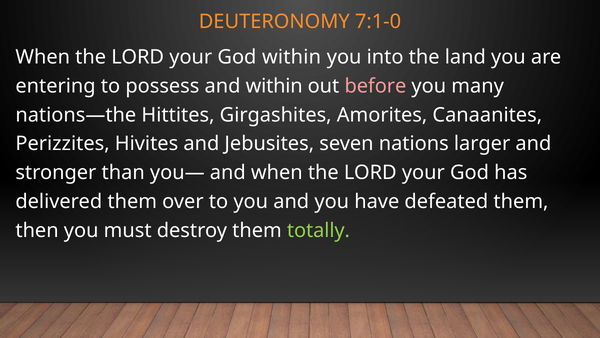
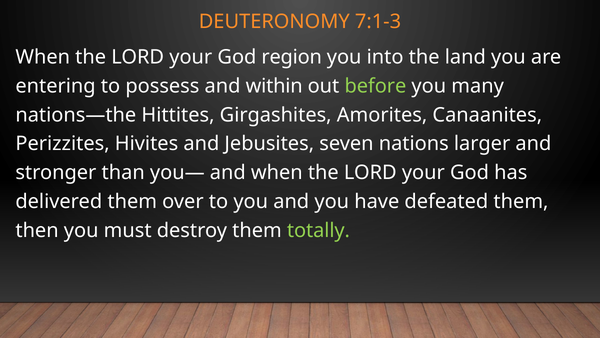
7:1-0: 7:1-0 -> 7:1-3 (378, 22)
God within: within -> region (292, 57)
before colour: pink -> light green (375, 86)
